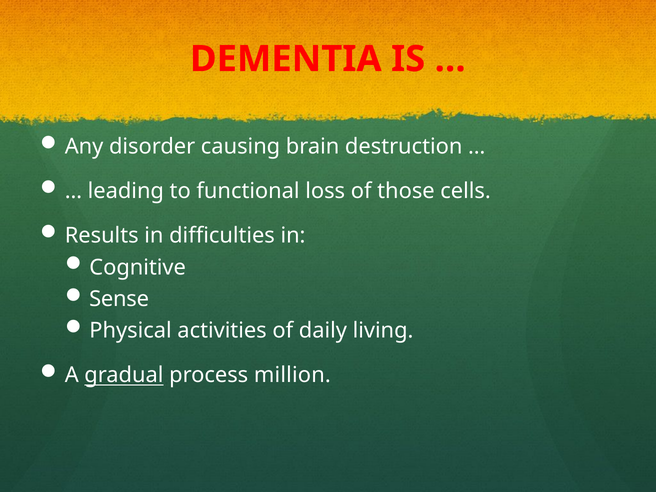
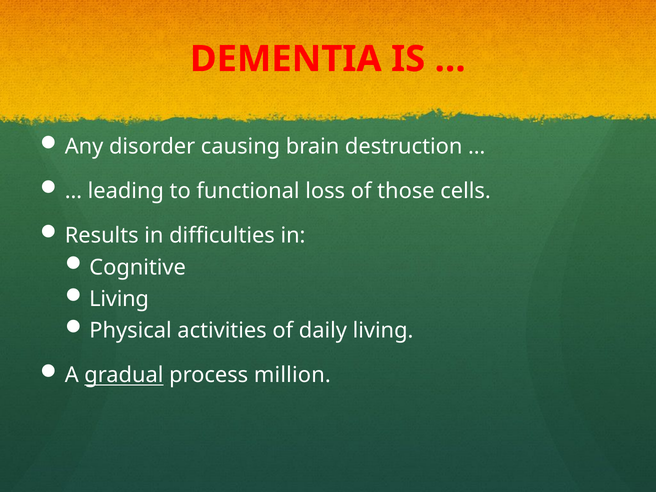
Sense: Sense -> Living (119, 299)
